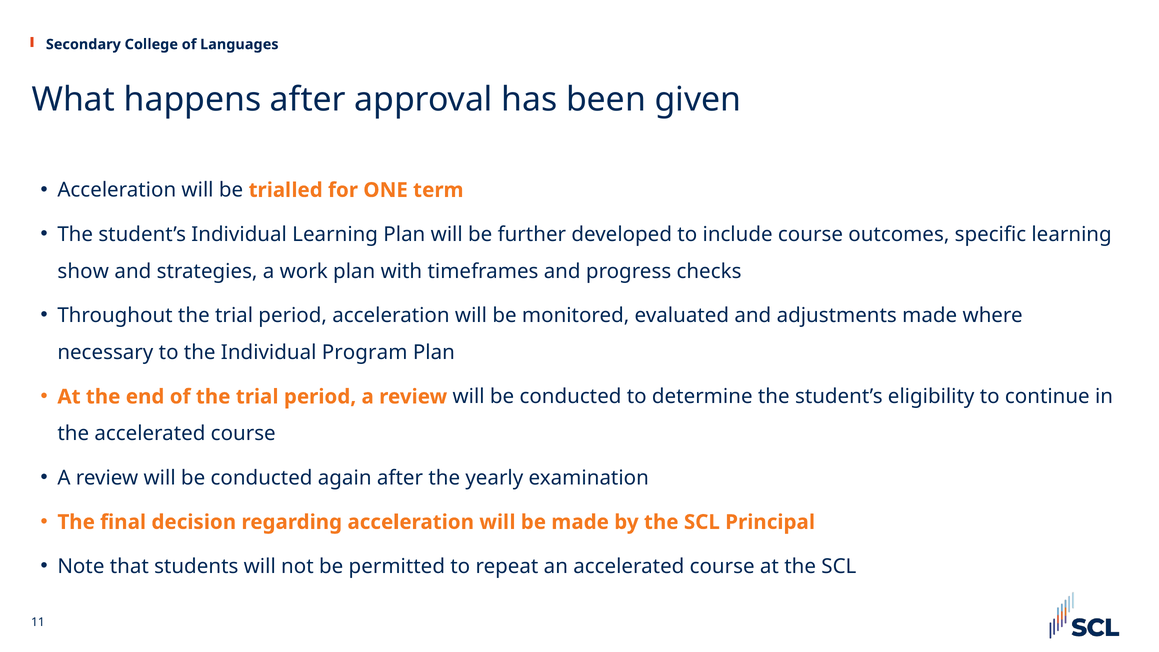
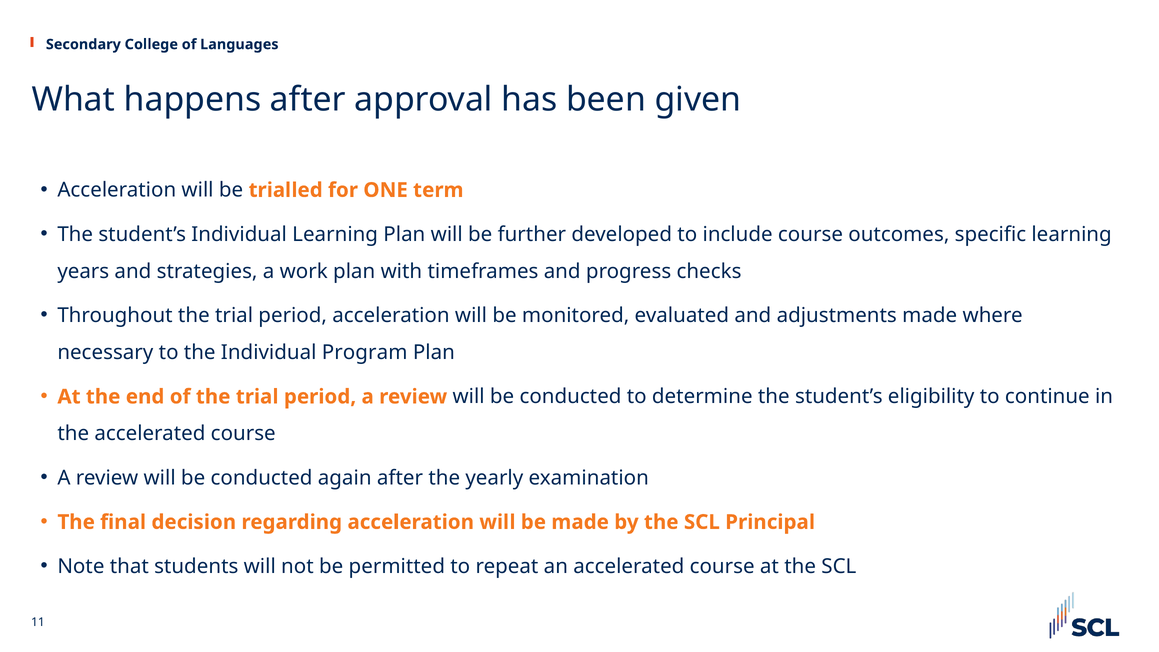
show: show -> years (83, 271)
